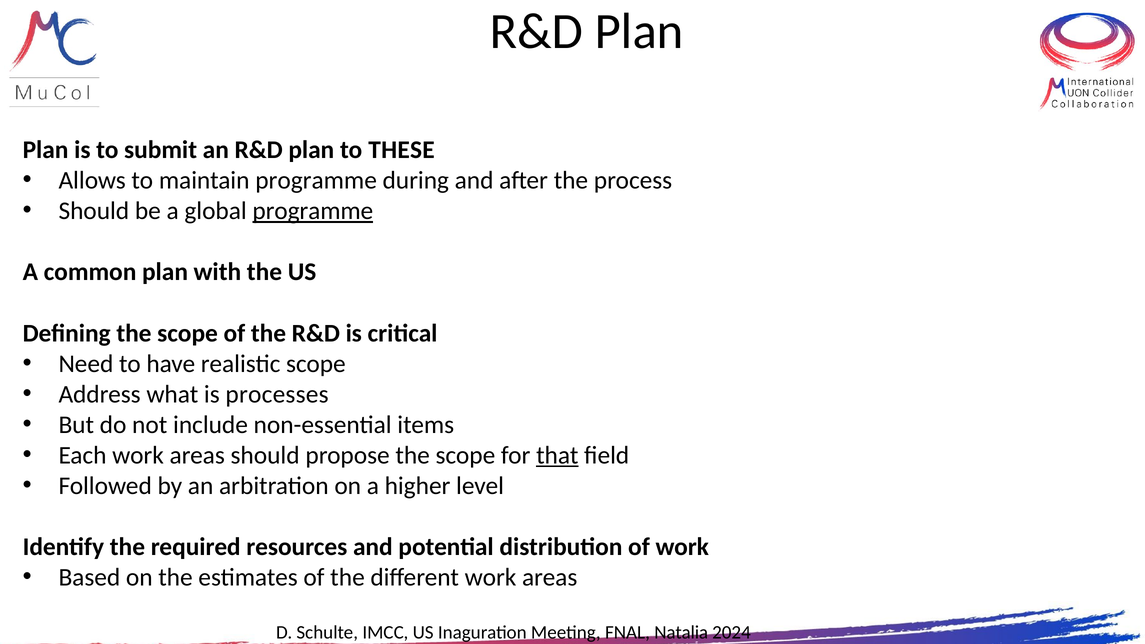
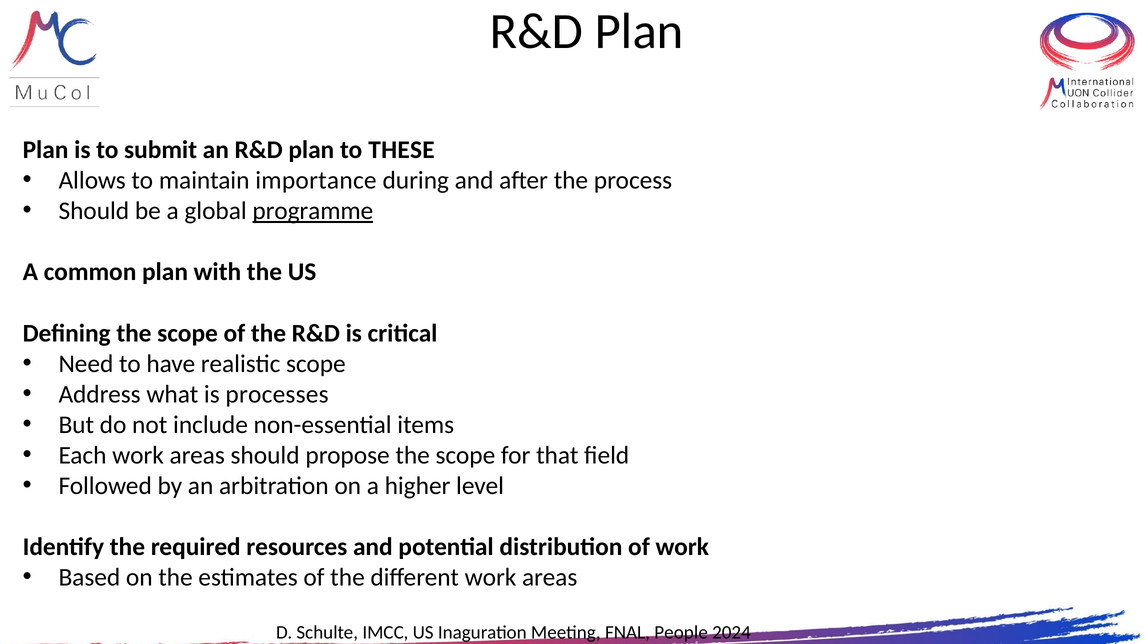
maintain programme: programme -> importance (316, 181)
that underline: present -> none (557, 455)
Natalia: Natalia -> People (681, 632)
